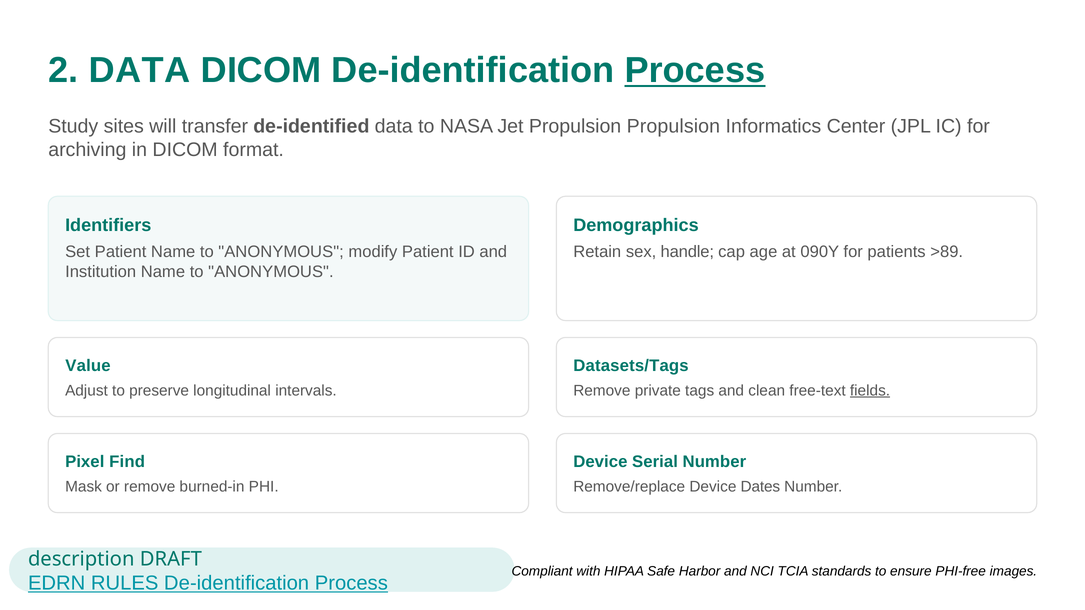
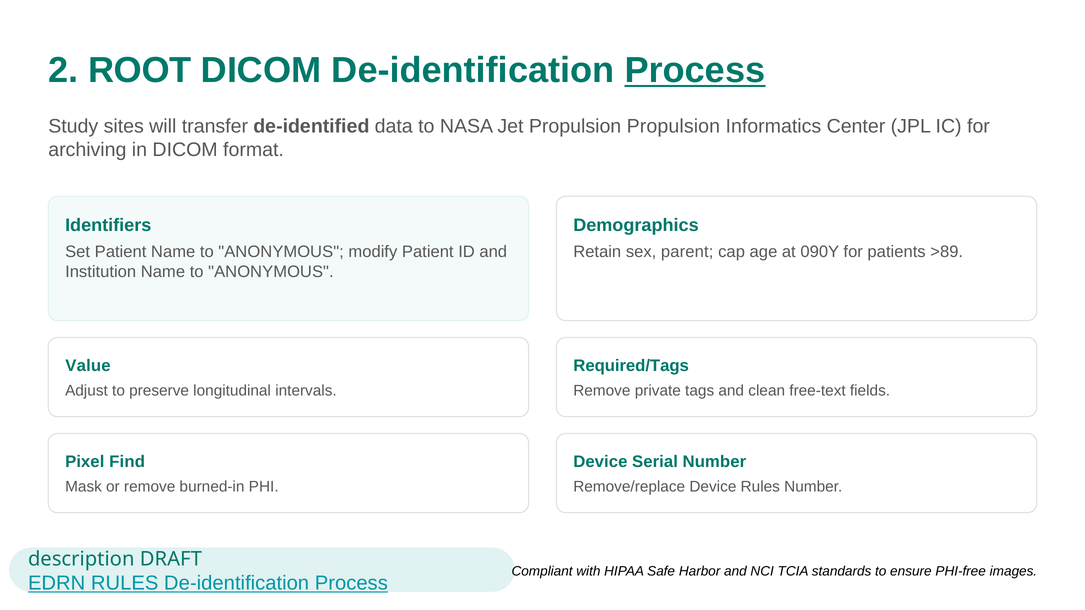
2 DATA: DATA -> ROOT (140, 70)
handle: handle -> parent (687, 252)
Datasets/Tags: Datasets/Tags -> Required/Tags (631, 366)
fields underline: present -> none (870, 391)
Device Dates: Dates -> Rules (760, 487)
